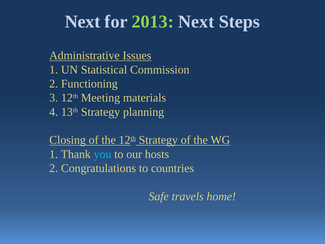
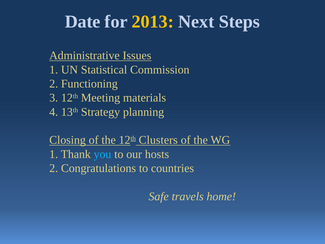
Next: Next -> Date (83, 22)
2013 colour: light green -> yellow (153, 22)
12th Strategy: Strategy -> Clusters (158, 140)
